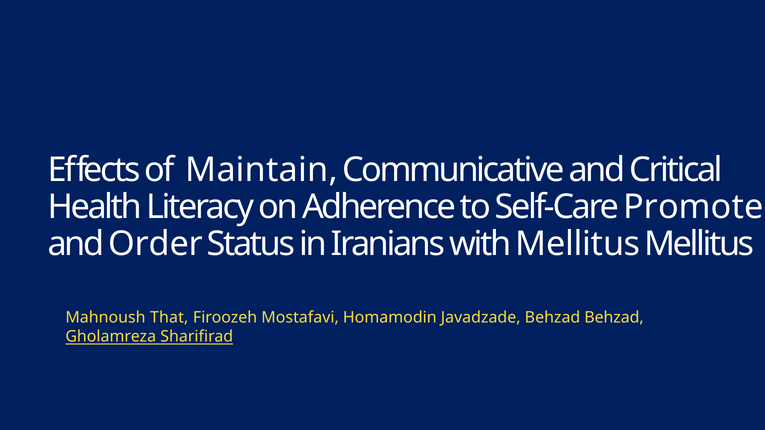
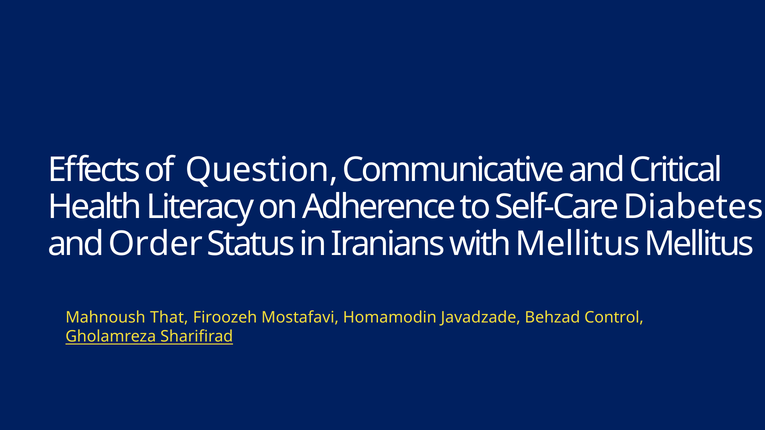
Maintain: Maintain -> Question (262, 170)
Promote: Promote -> Diabetes (693, 207)
Behzad Behzad: Behzad -> Control (614, 318)
